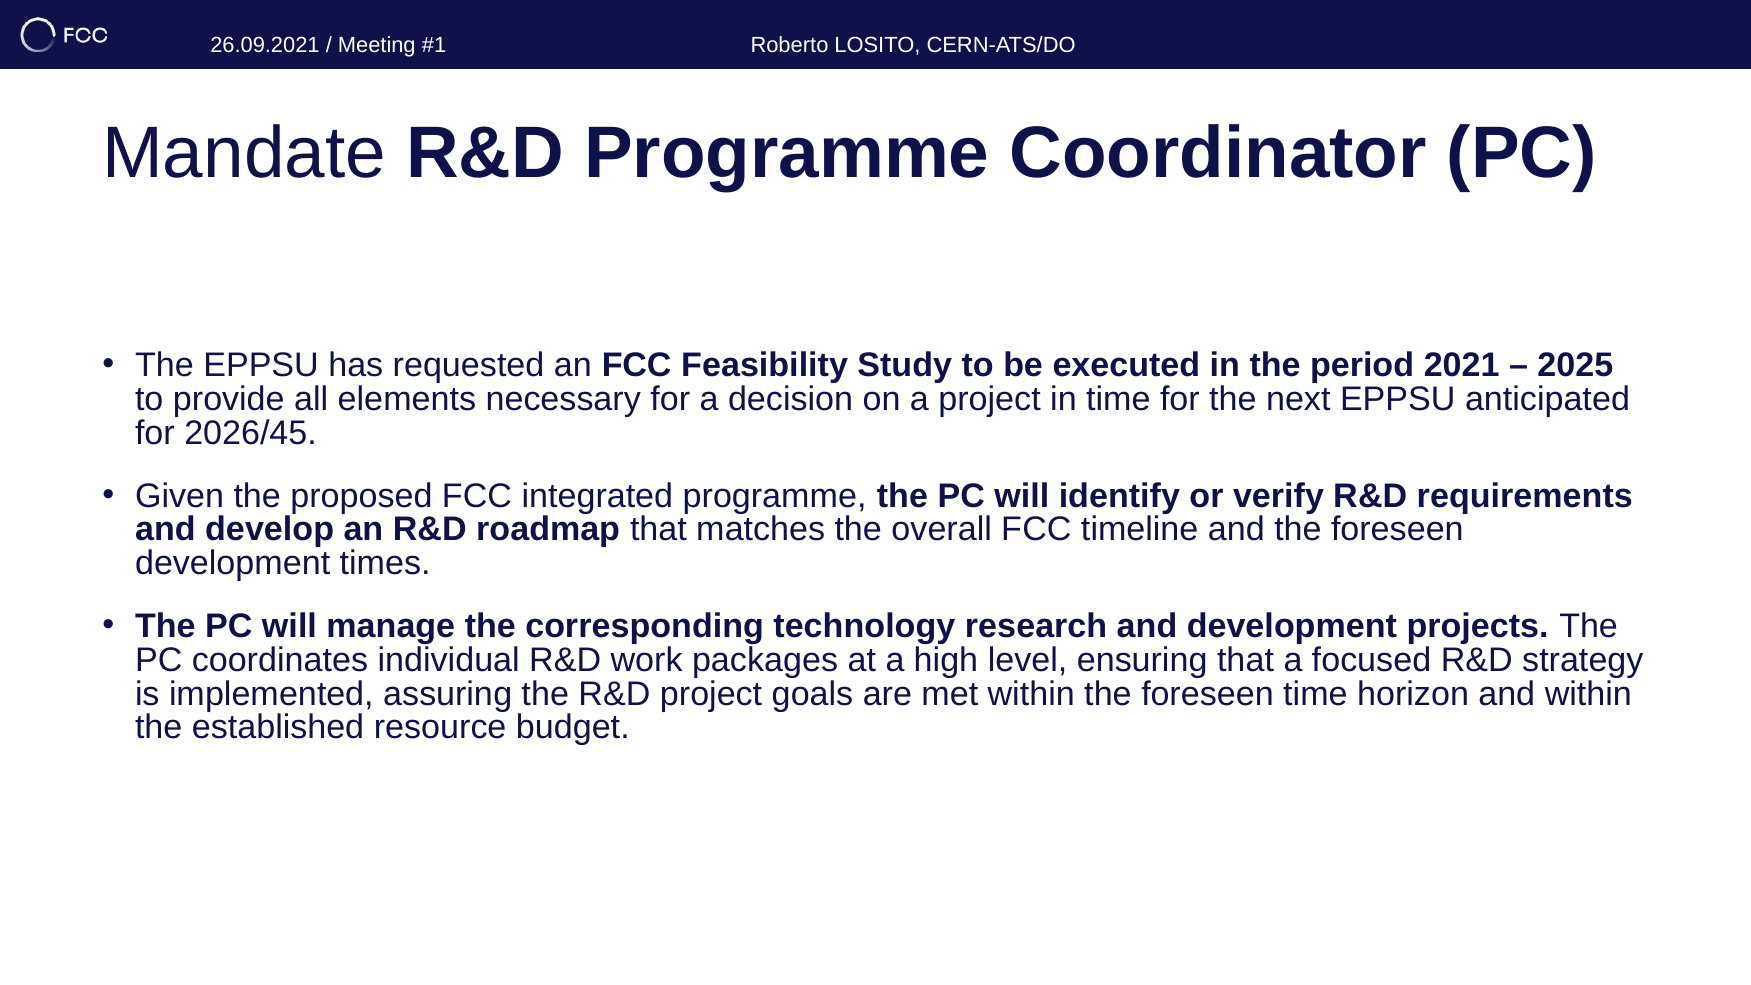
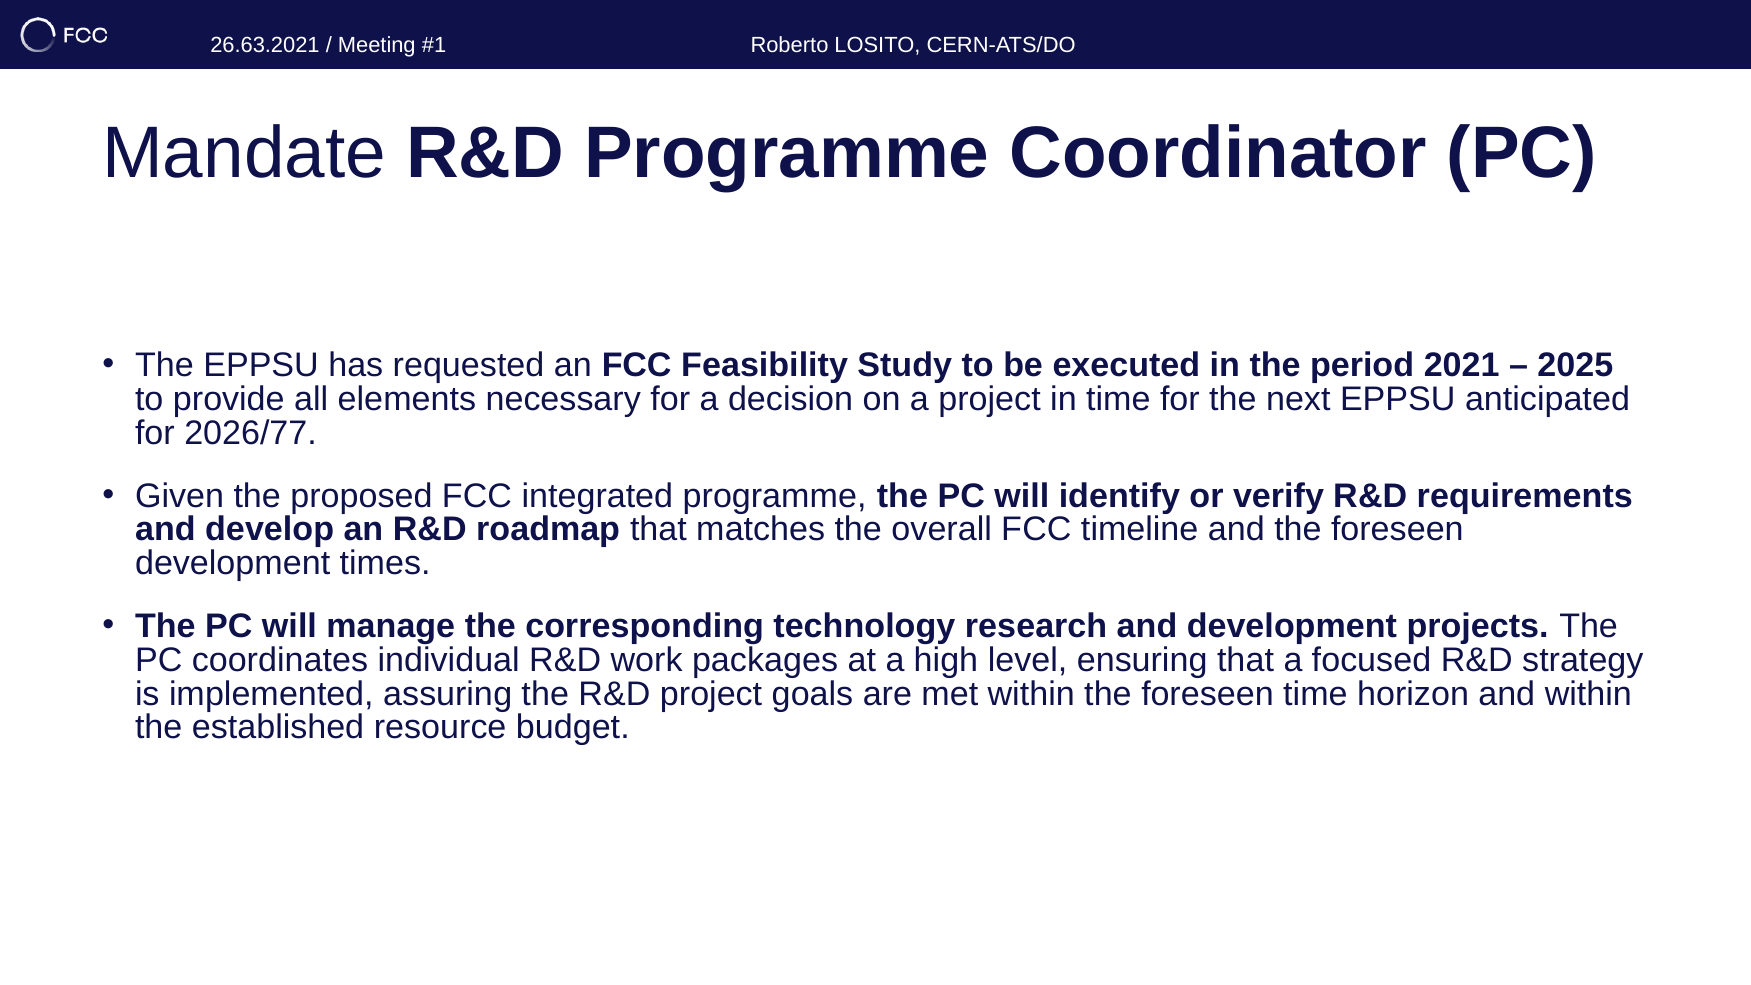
26.09.2021: 26.09.2021 -> 26.63.2021 (265, 46)
2026/45: 2026/45 -> 2026/77 (251, 433)
